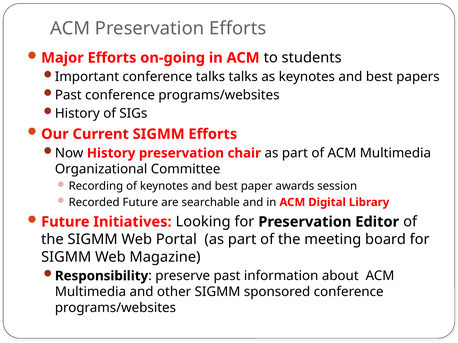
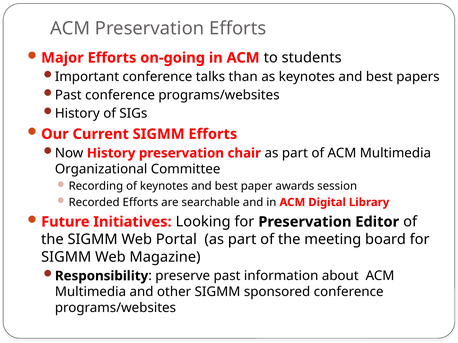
talks talks: talks -> than (243, 77)
Recorded Future: Future -> Efforts (140, 203)
